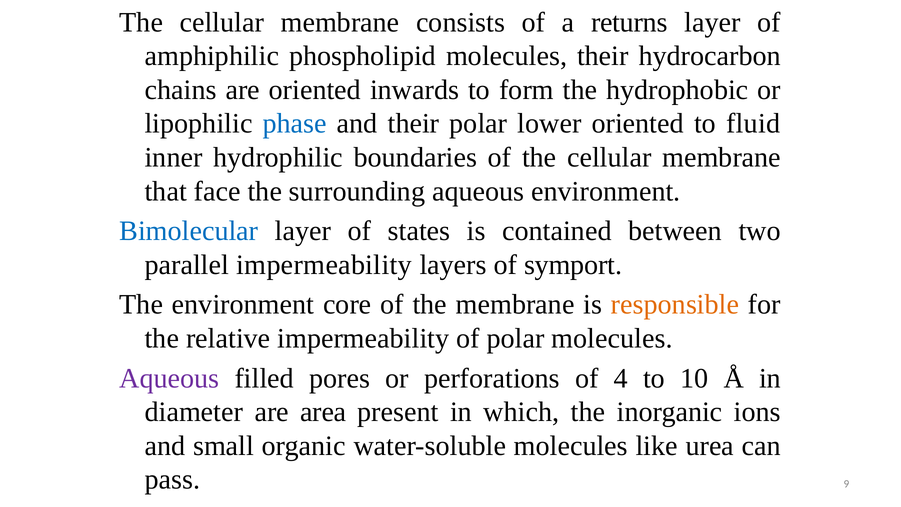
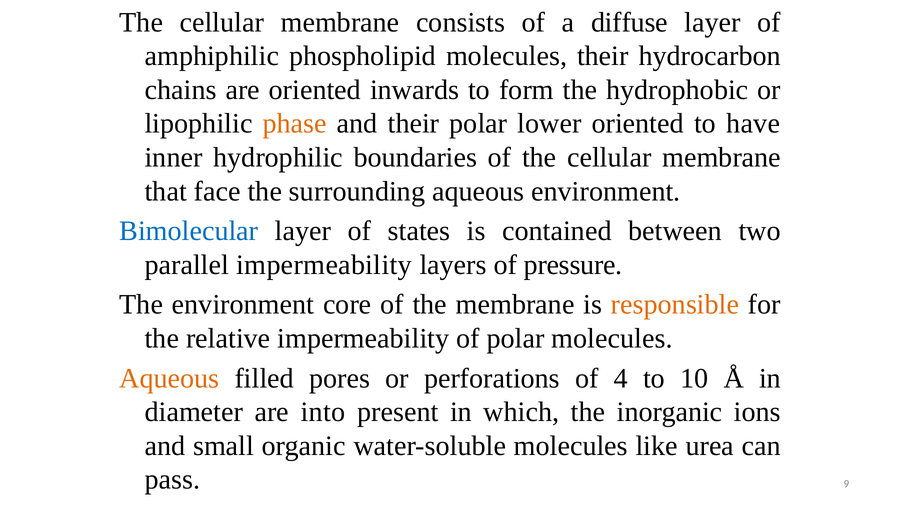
returns: returns -> diffuse (629, 22)
phase colour: blue -> orange (295, 124)
fluid: fluid -> have (753, 124)
symport: symport -> pressure (573, 265)
Aqueous colour: purple -> orange (169, 378)
area: area -> into (323, 412)
